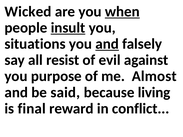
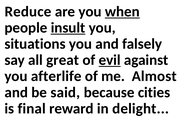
Wicked: Wicked -> Reduce (28, 12)
and underline: present -> none (107, 44)
resist: resist -> great (63, 60)
evil underline: none -> present (110, 60)
purpose: purpose -> afterlife (56, 76)
living: living -> cities (154, 93)
conflict: conflict -> delight (141, 109)
